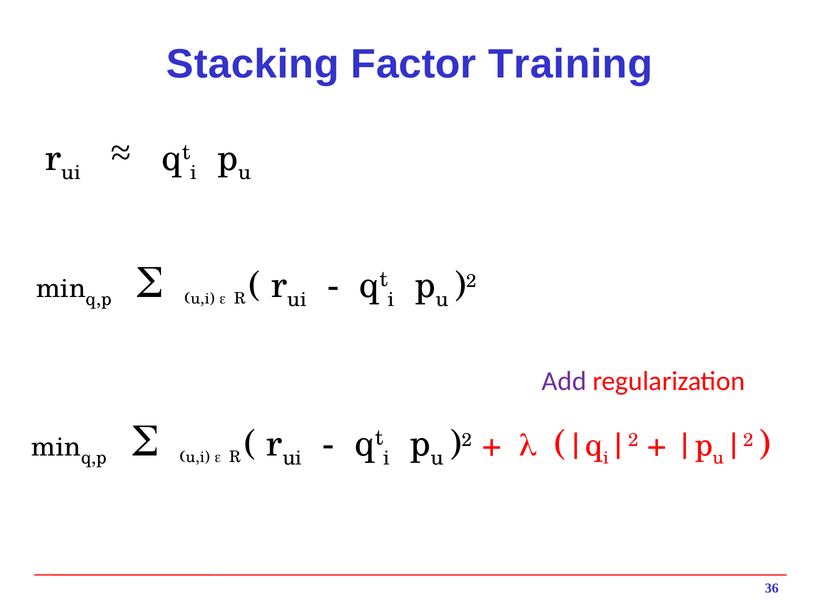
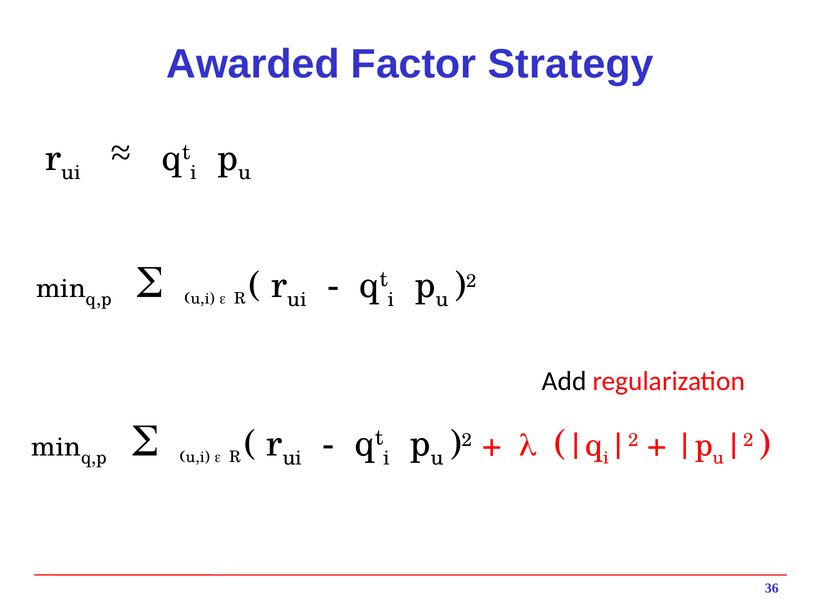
Stacking: Stacking -> Awarded (253, 64)
Training: Training -> Strategy (571, 64)
Add colour: purple -> black (564, 381)
